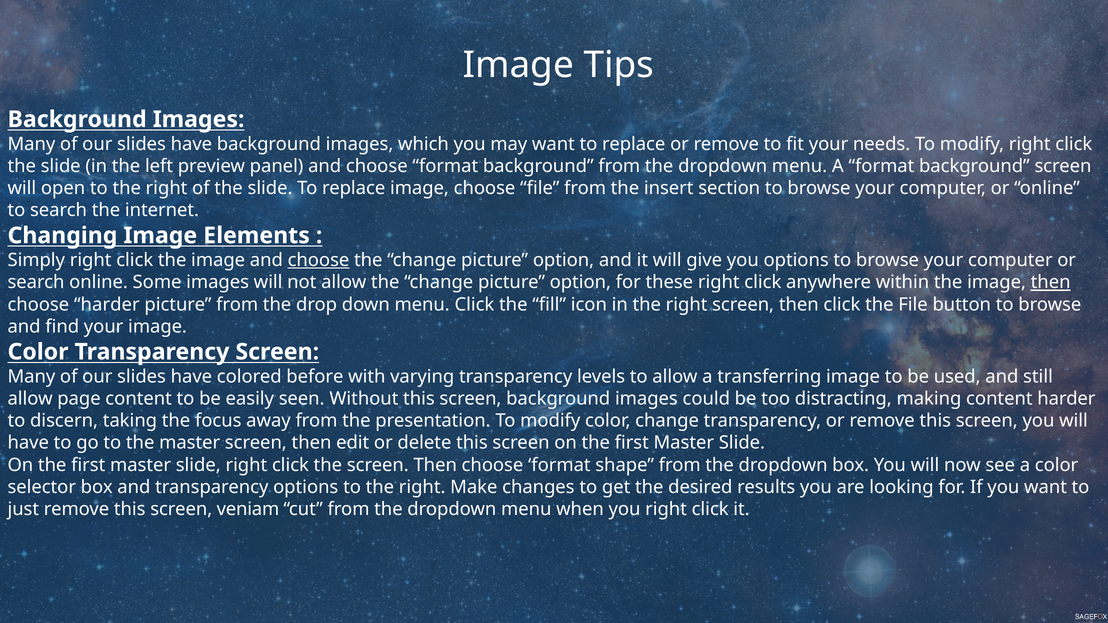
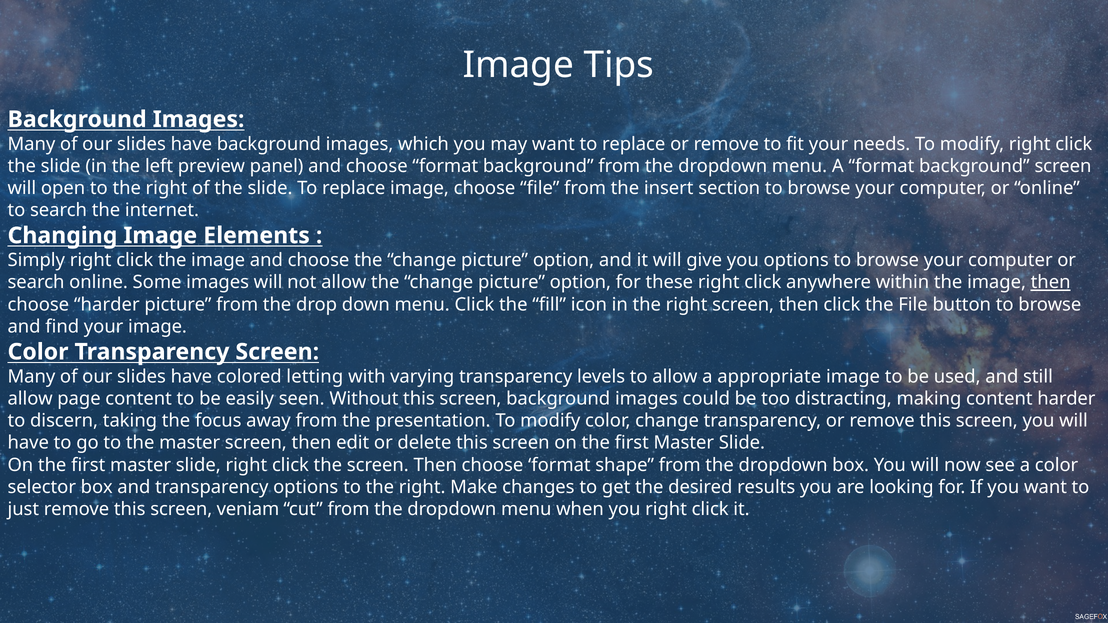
choose underline: present -> none (318, 260)
before: before -> letting (315, 377)
transferring: transferring -> appropriate (769, 377)
